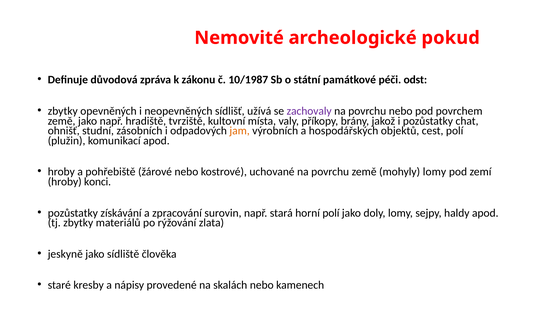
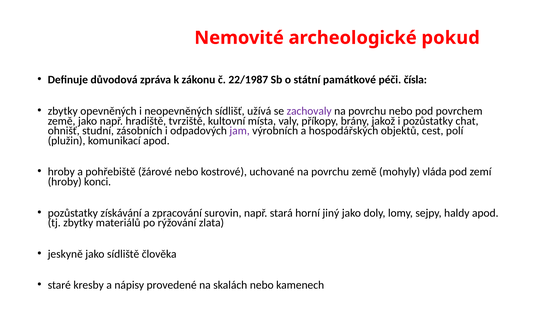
10/1987: 10/1987 -> 22/1987 (248, 80)
odst: odst -> čísla (415, 80)
jam colour: orange -> purple (240, 131)
mohyly lomy: lomy -> vláda (435, 172)
horní polí: polí -> jiný (331, 213)
